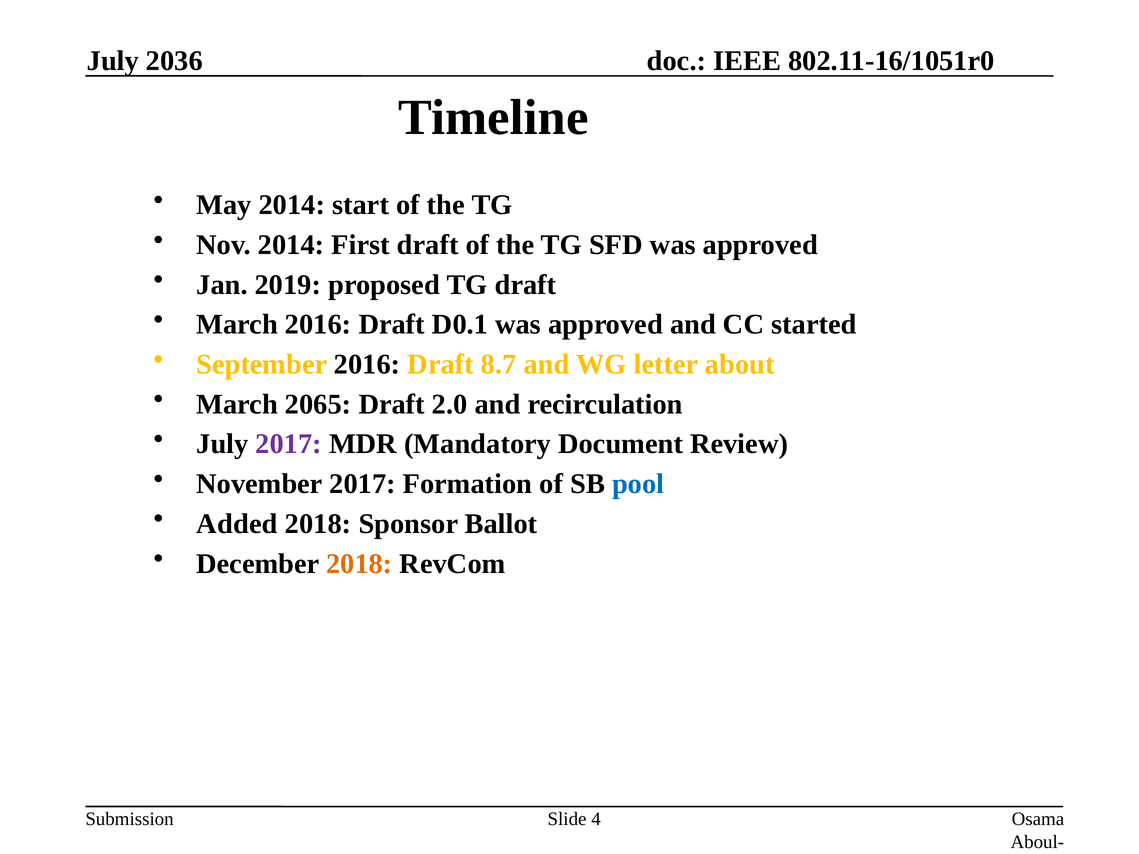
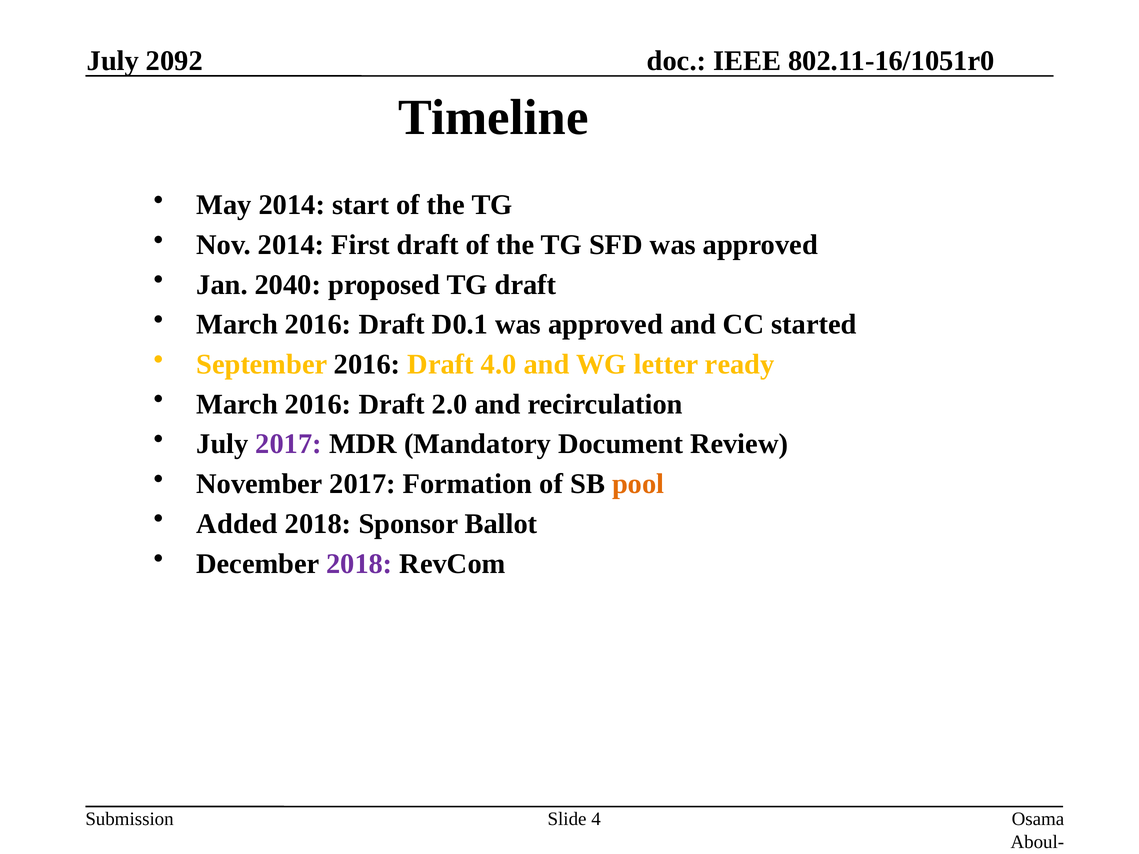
2036: 2036 -> 2092 (174, 61)
2019: 2019 -> 2040 (288, 285)
8.7: 8.7 -> 4.0 (499, 364)
about: about -> ready (740, 364)
2065: 2065 -> 2016 (318, 404)
pool colour: blue -> orange (638, 484)
2018 colour: orange -> purple (359, 564)
